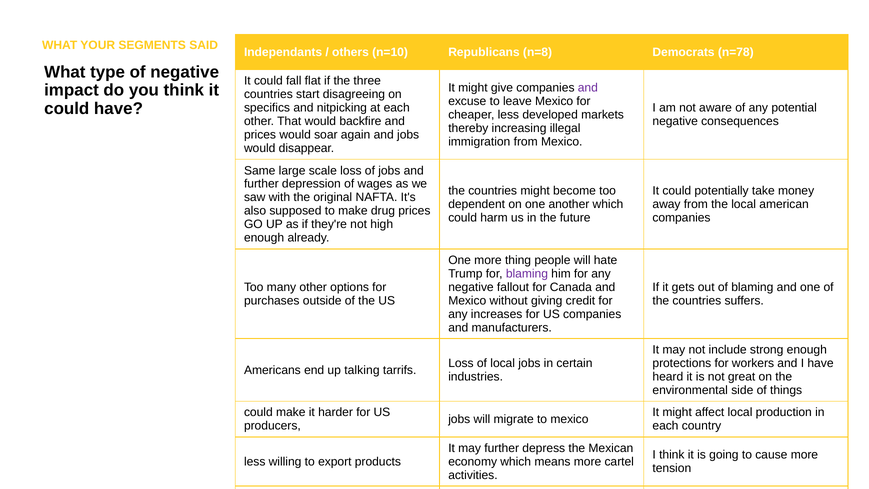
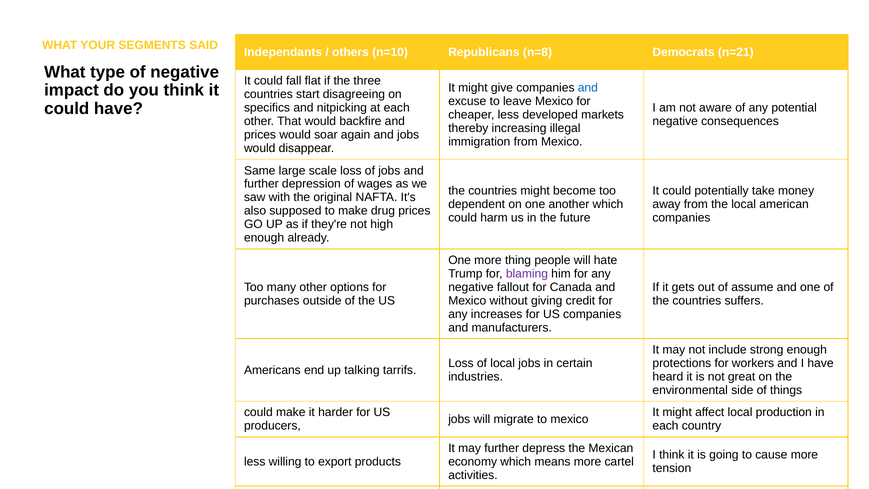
n=78: n=78 -> n=21 (736, 52)
and colour: purple -> blue (588, 88)
of blaming: blaming -> assume (752, 287)
